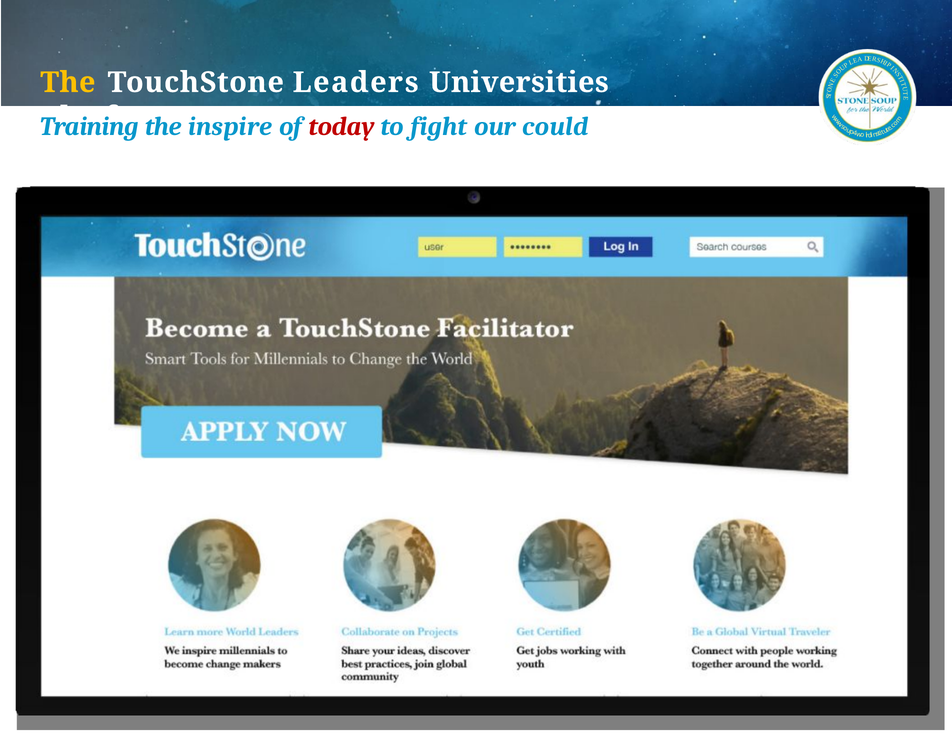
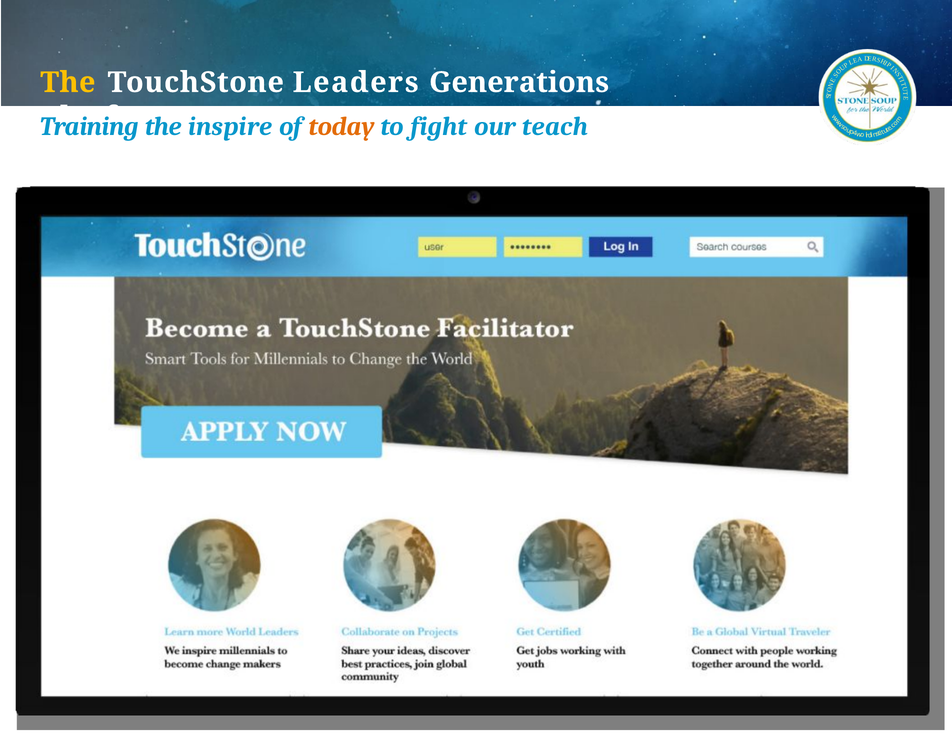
Universities: Universities -> Generations (519, 82)
today colour: red -> orange (342, 126)
could: could -> teach (555, 126)
